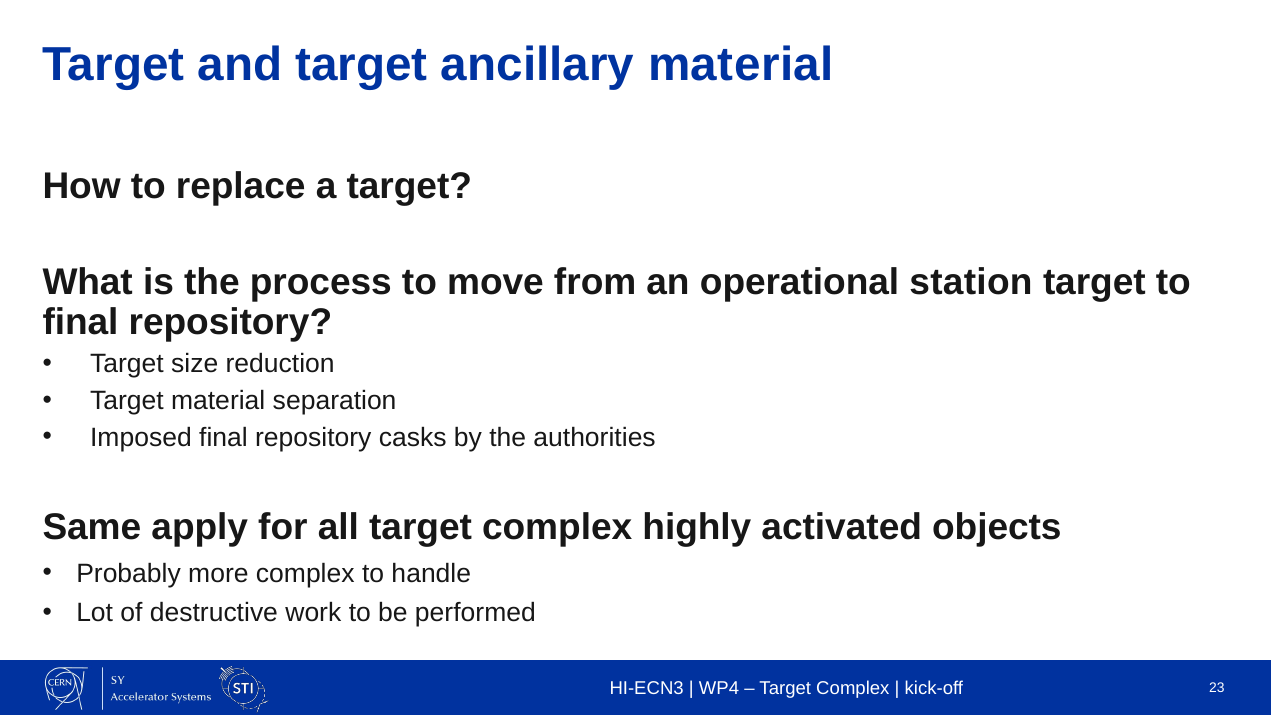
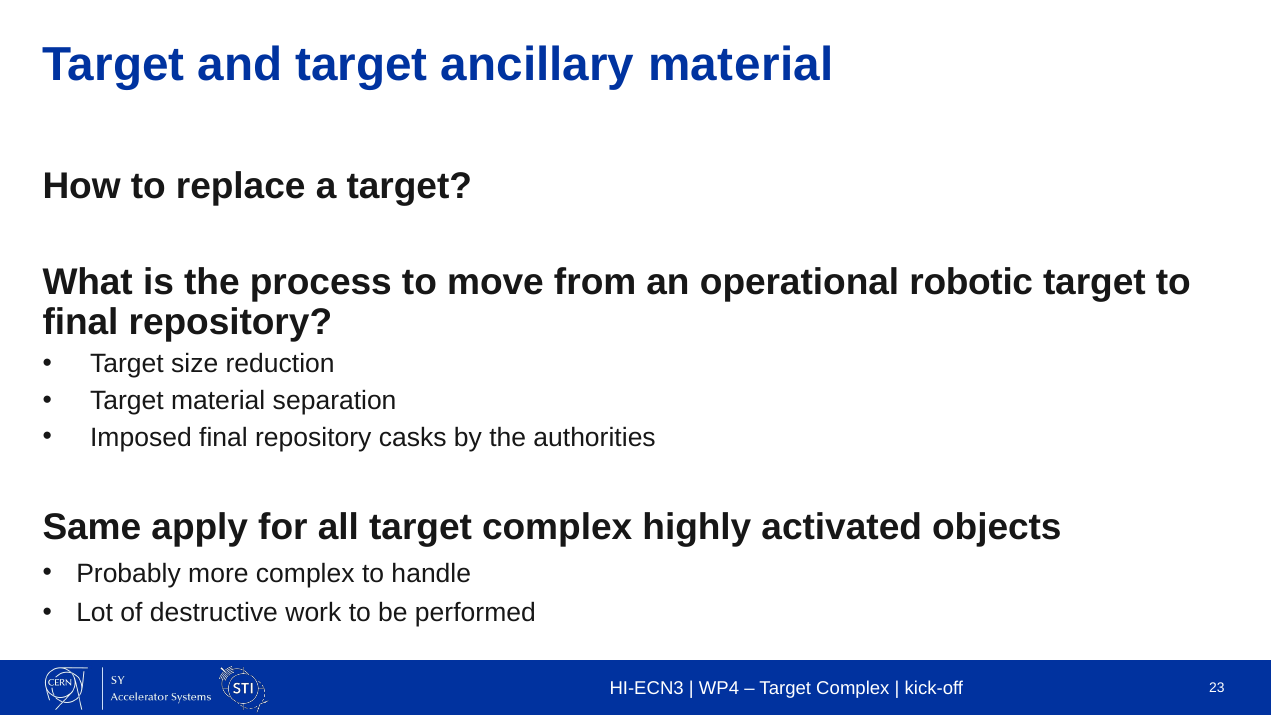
station: station -> robotic (971, 282)
